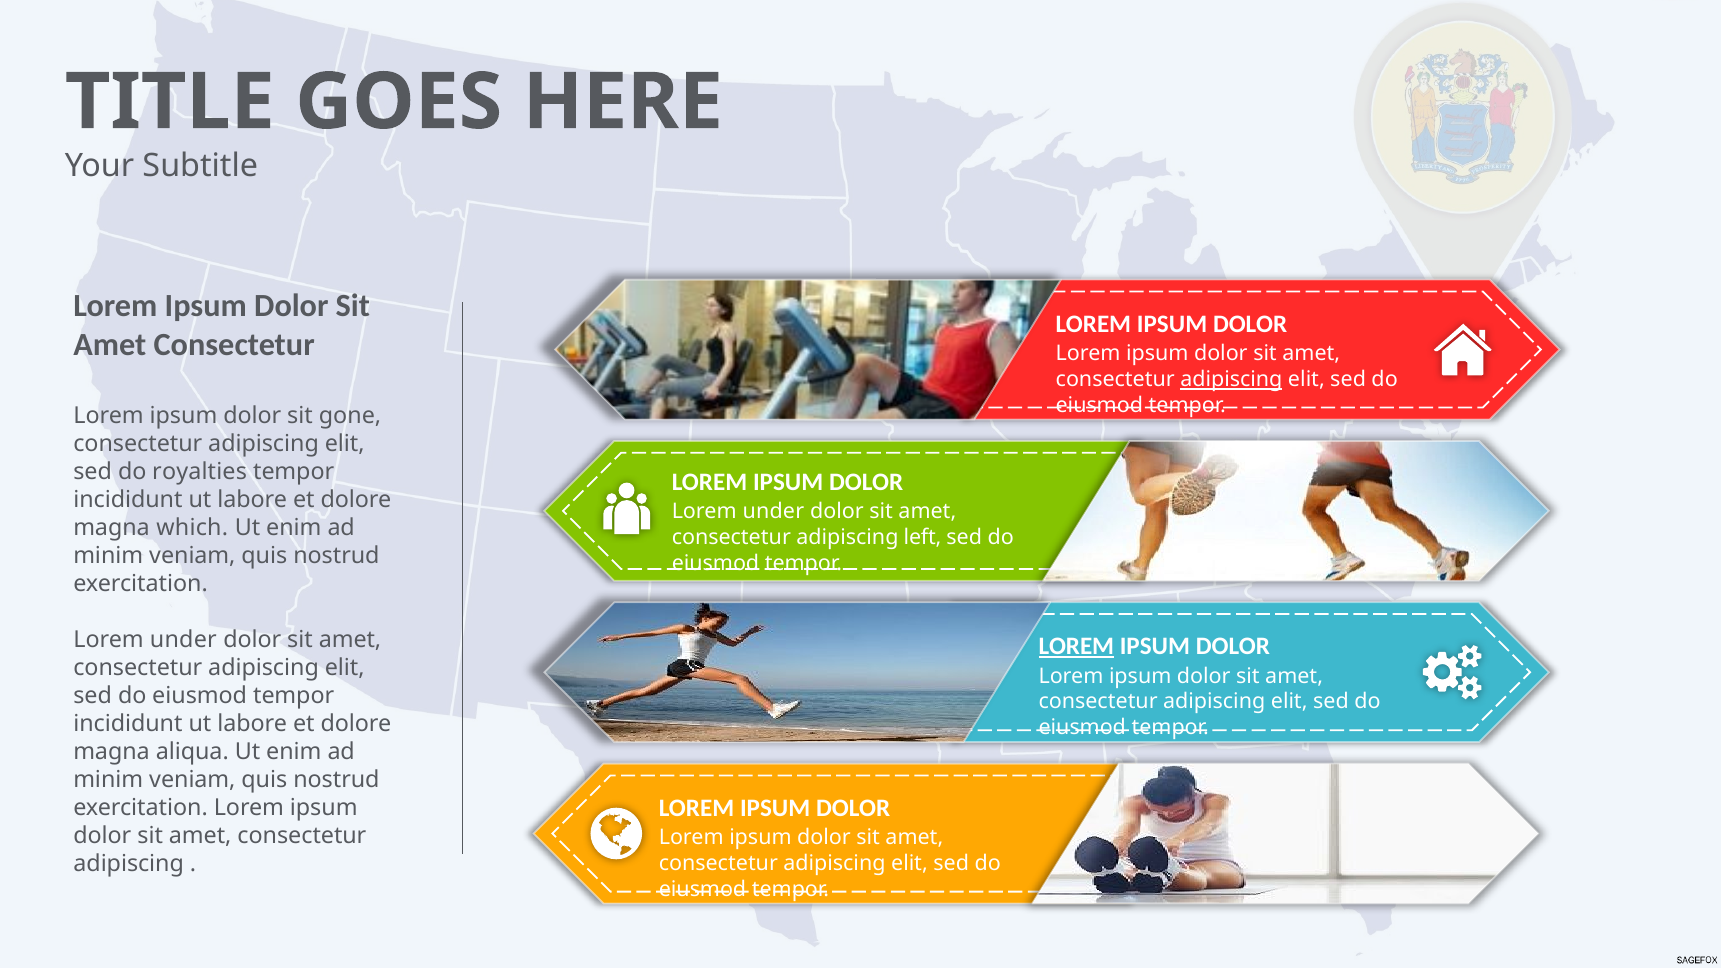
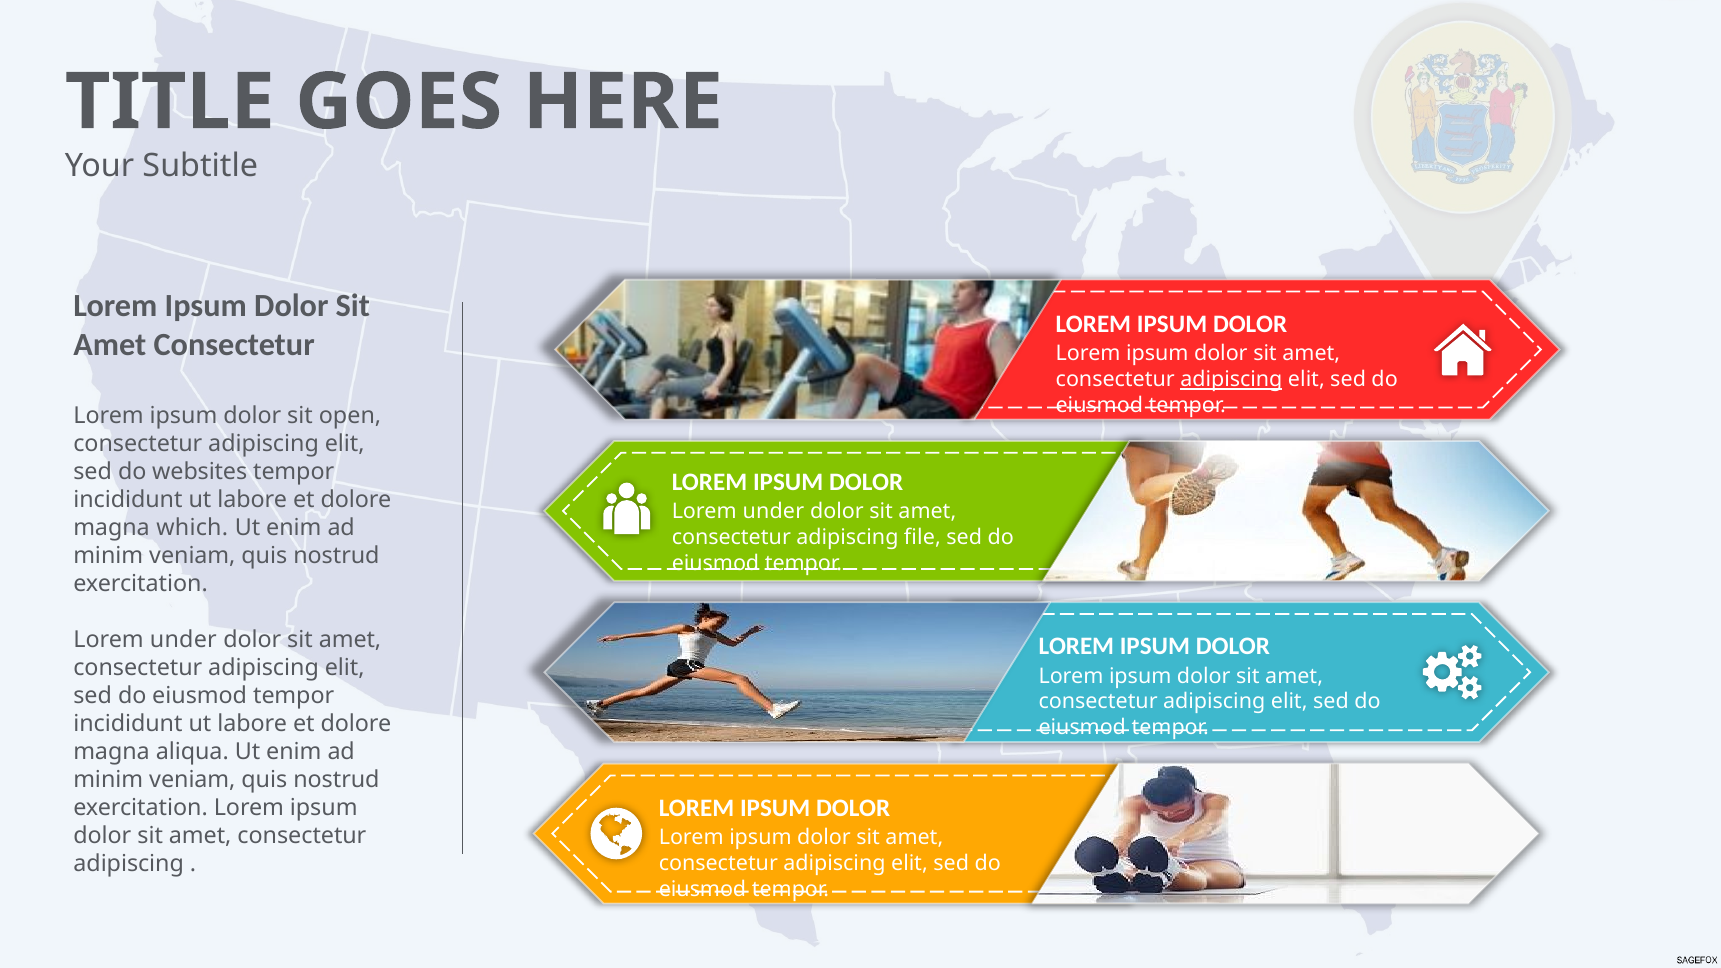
gone: gone -> open (350, 416)
royalties: royalties -> websites (200, 472)
left: left -> file (922, 537)
LOREM underline: present -> none (1076, 646)
